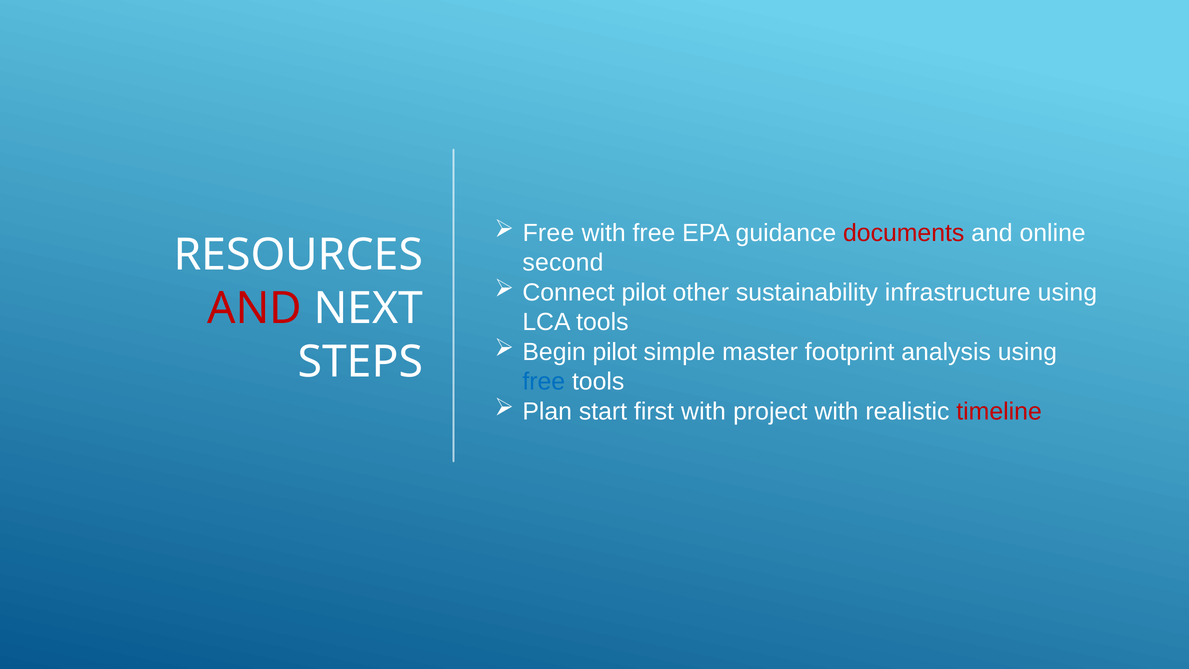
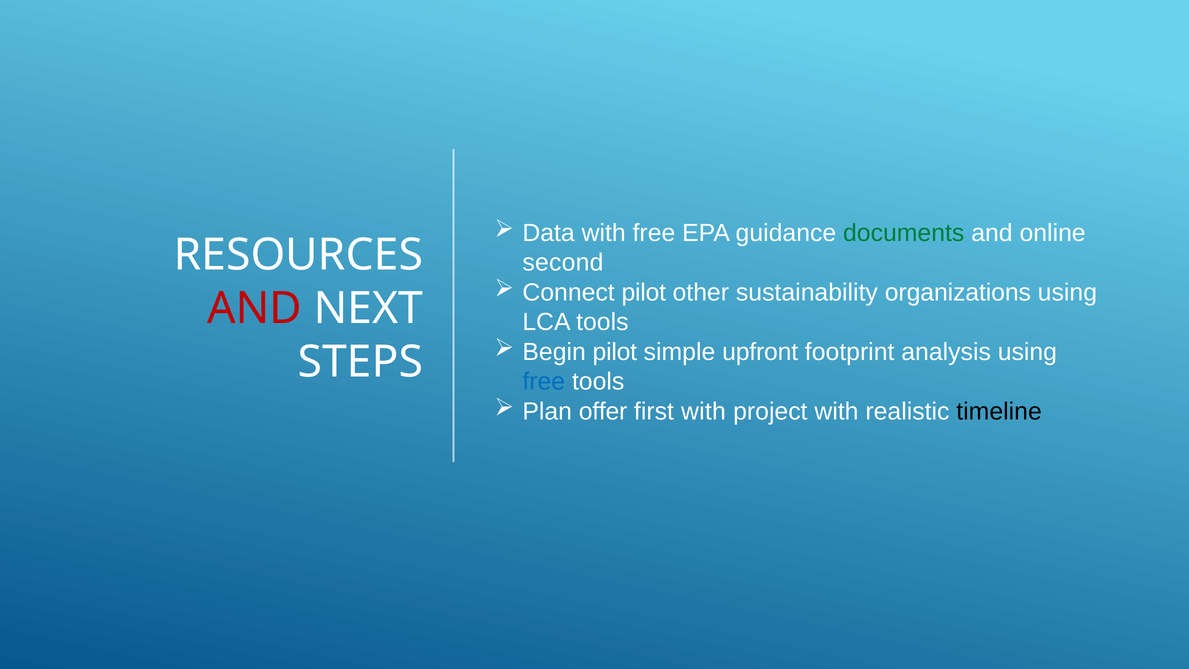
Free: Free -> Data (549, 233)
documents colour: red -> green (904, 233)
infrastructure: infrastructure -> organizations (958, 292)
master: master -> upfront (760, 352)
start: start -> offer (603, 411)
timeline colour: red -> black (999, 411)
